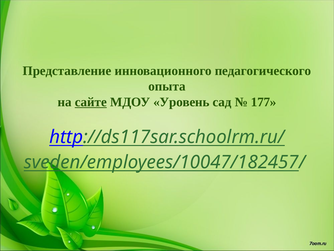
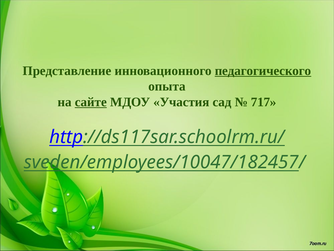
педагогического underline: none -> present (263, 71)
Уровень: Уровень -> Участия (181, 102)
177: 177 -> 717 (264, 102)
